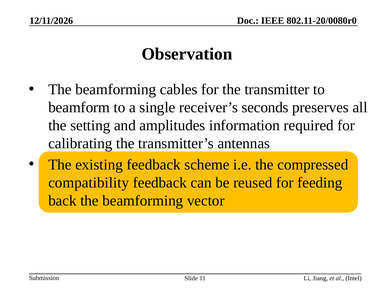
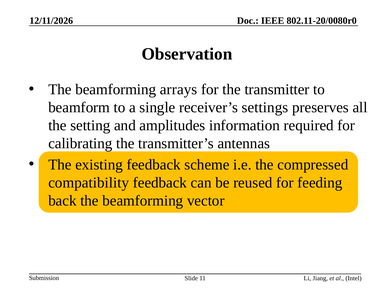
cables: cables -> arrays (179, 89)
seconds: seconds -> settings (265, 108)
